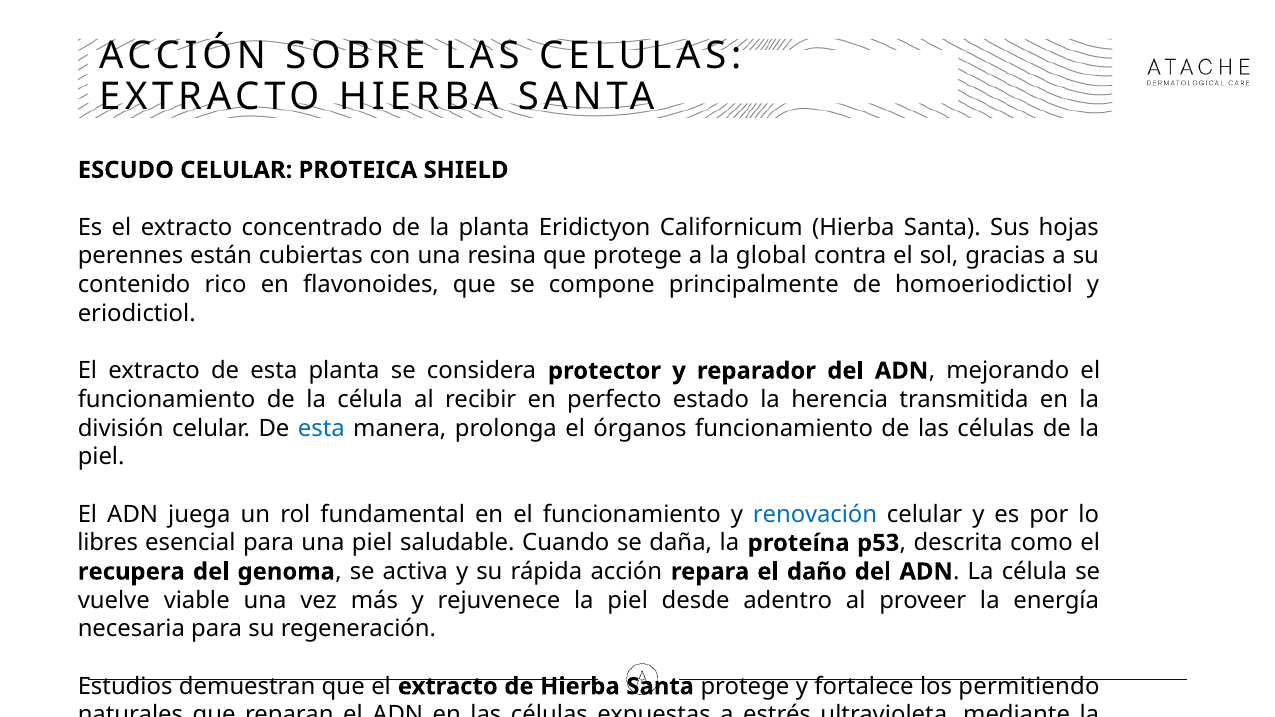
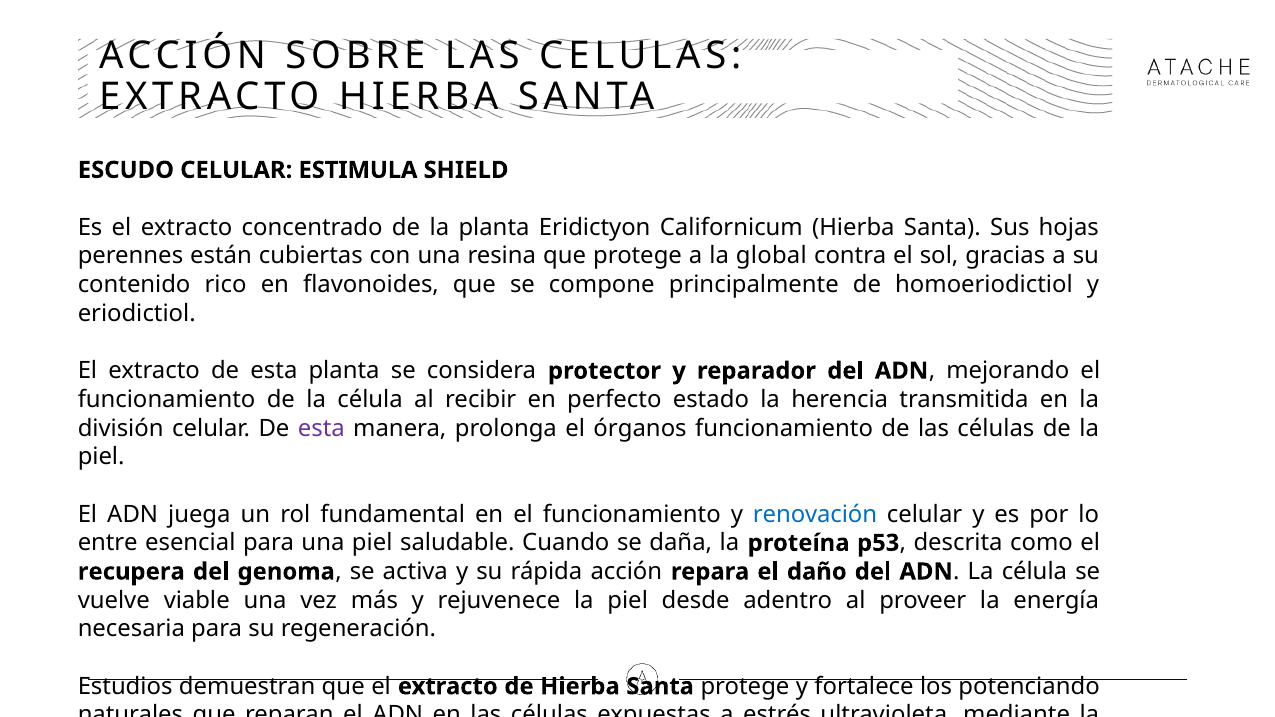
PROTEICA: PROTEICA -> ESTIMULA (358, 170)
esta colour: blue -> purple (321, 428)
libres: libres -> entre (108, 543)
permitiendo: permitiendo -> potenciando (1029, 686)
